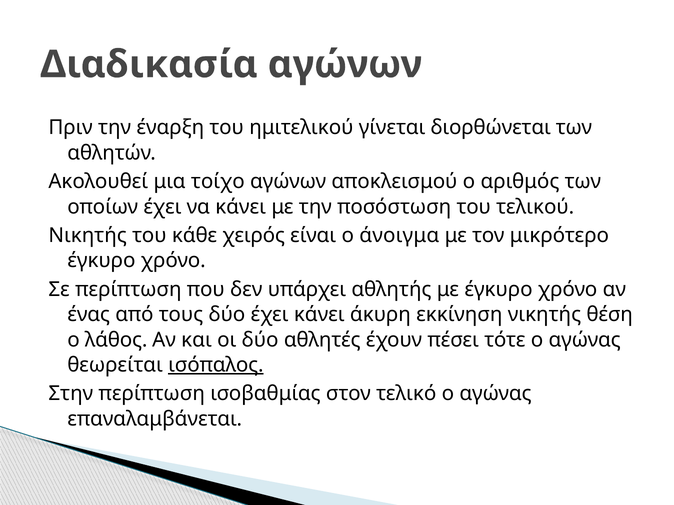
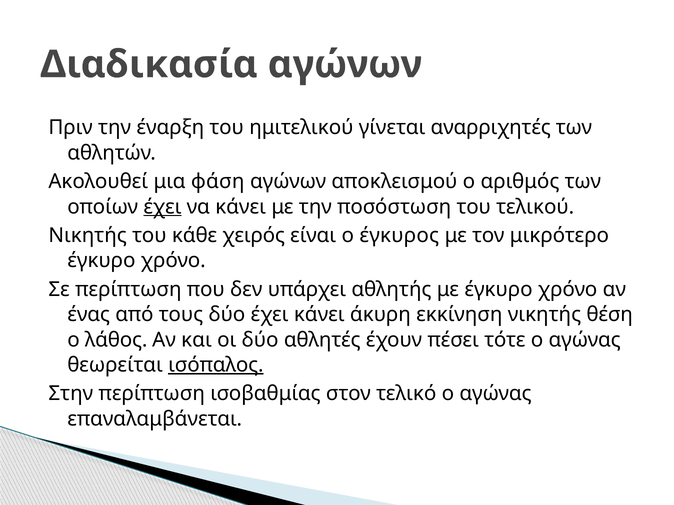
διορθώνεται: διορθώνεται -> αναρριχητές (491, 128)
τοίχο: τοίχο -> φάση (218, 182)
έχει underline: none -> present (162, 207)
άνοιγμα: άνοιγμα -> έγκυρος (399, 236)
